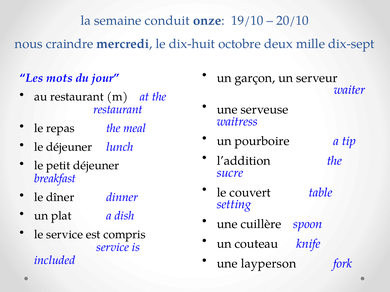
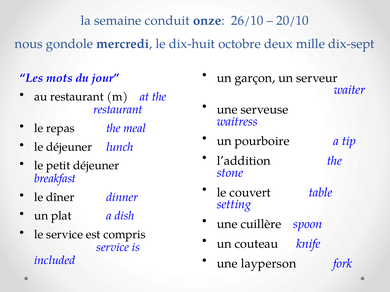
19/10: 19/10 -> 26/10 (247, 21)
craindre: craindre -> gondole (70, 44)
sucre: sucre -> stone (230, 173)
